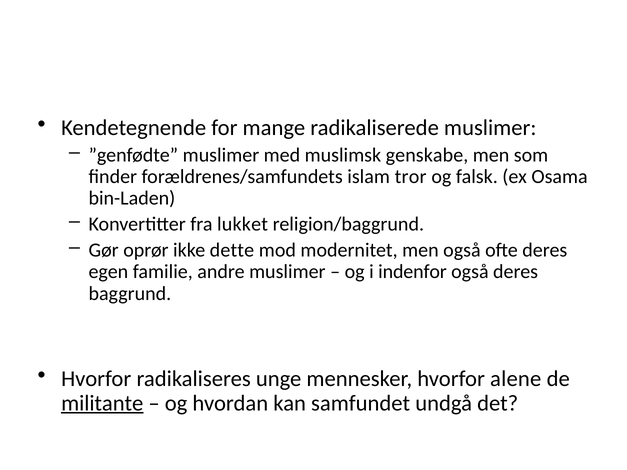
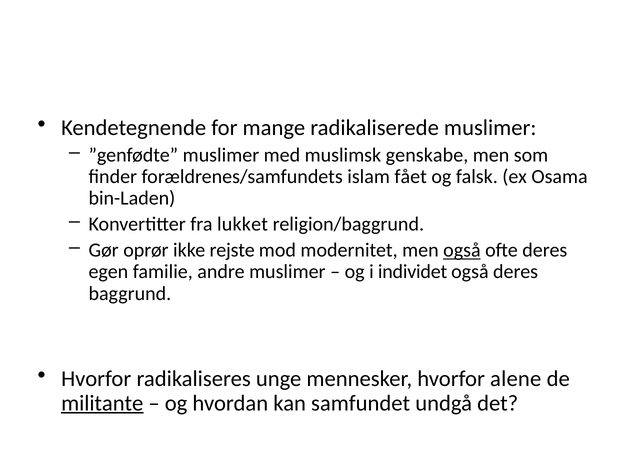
tror: tror -> fået (411, 177)
dette: dette -> rejste (232, 250)
også underline: none -> present (462, 250)
indenfor: indenfor -> individet (413, 272)
